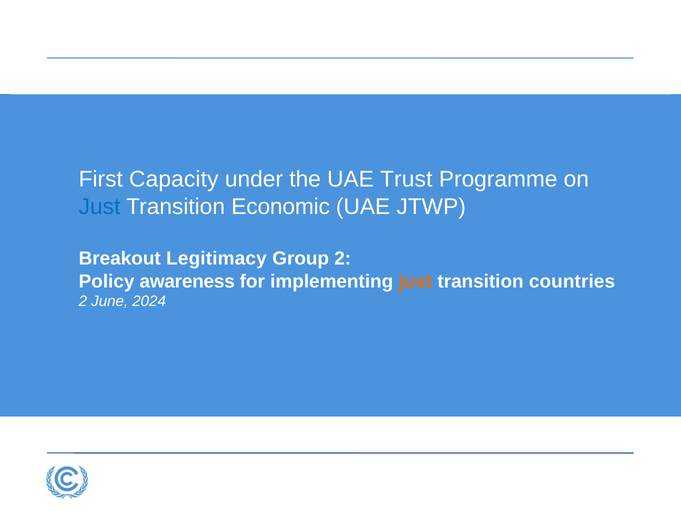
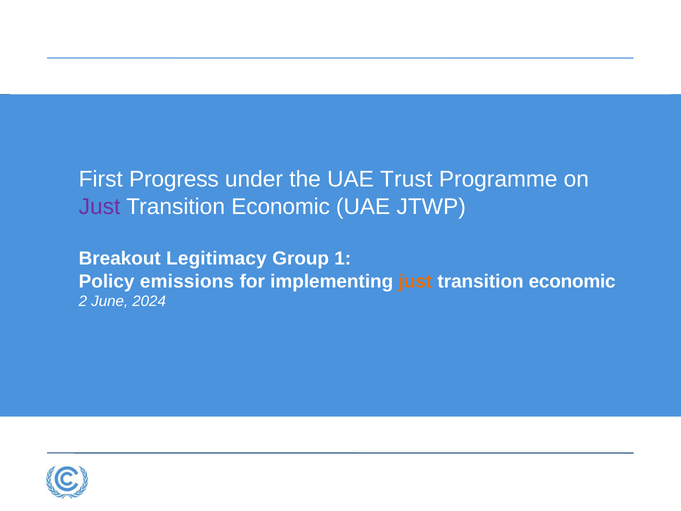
Capacity: Capacity -> Progress (174, 179)
Just colour: blue -> purple (100, 206)
Group 2: 2 -> 1 (343, 258)
awareness: awareness -> emissions (187, 281)
countries: countries -> economic (572, 281)
